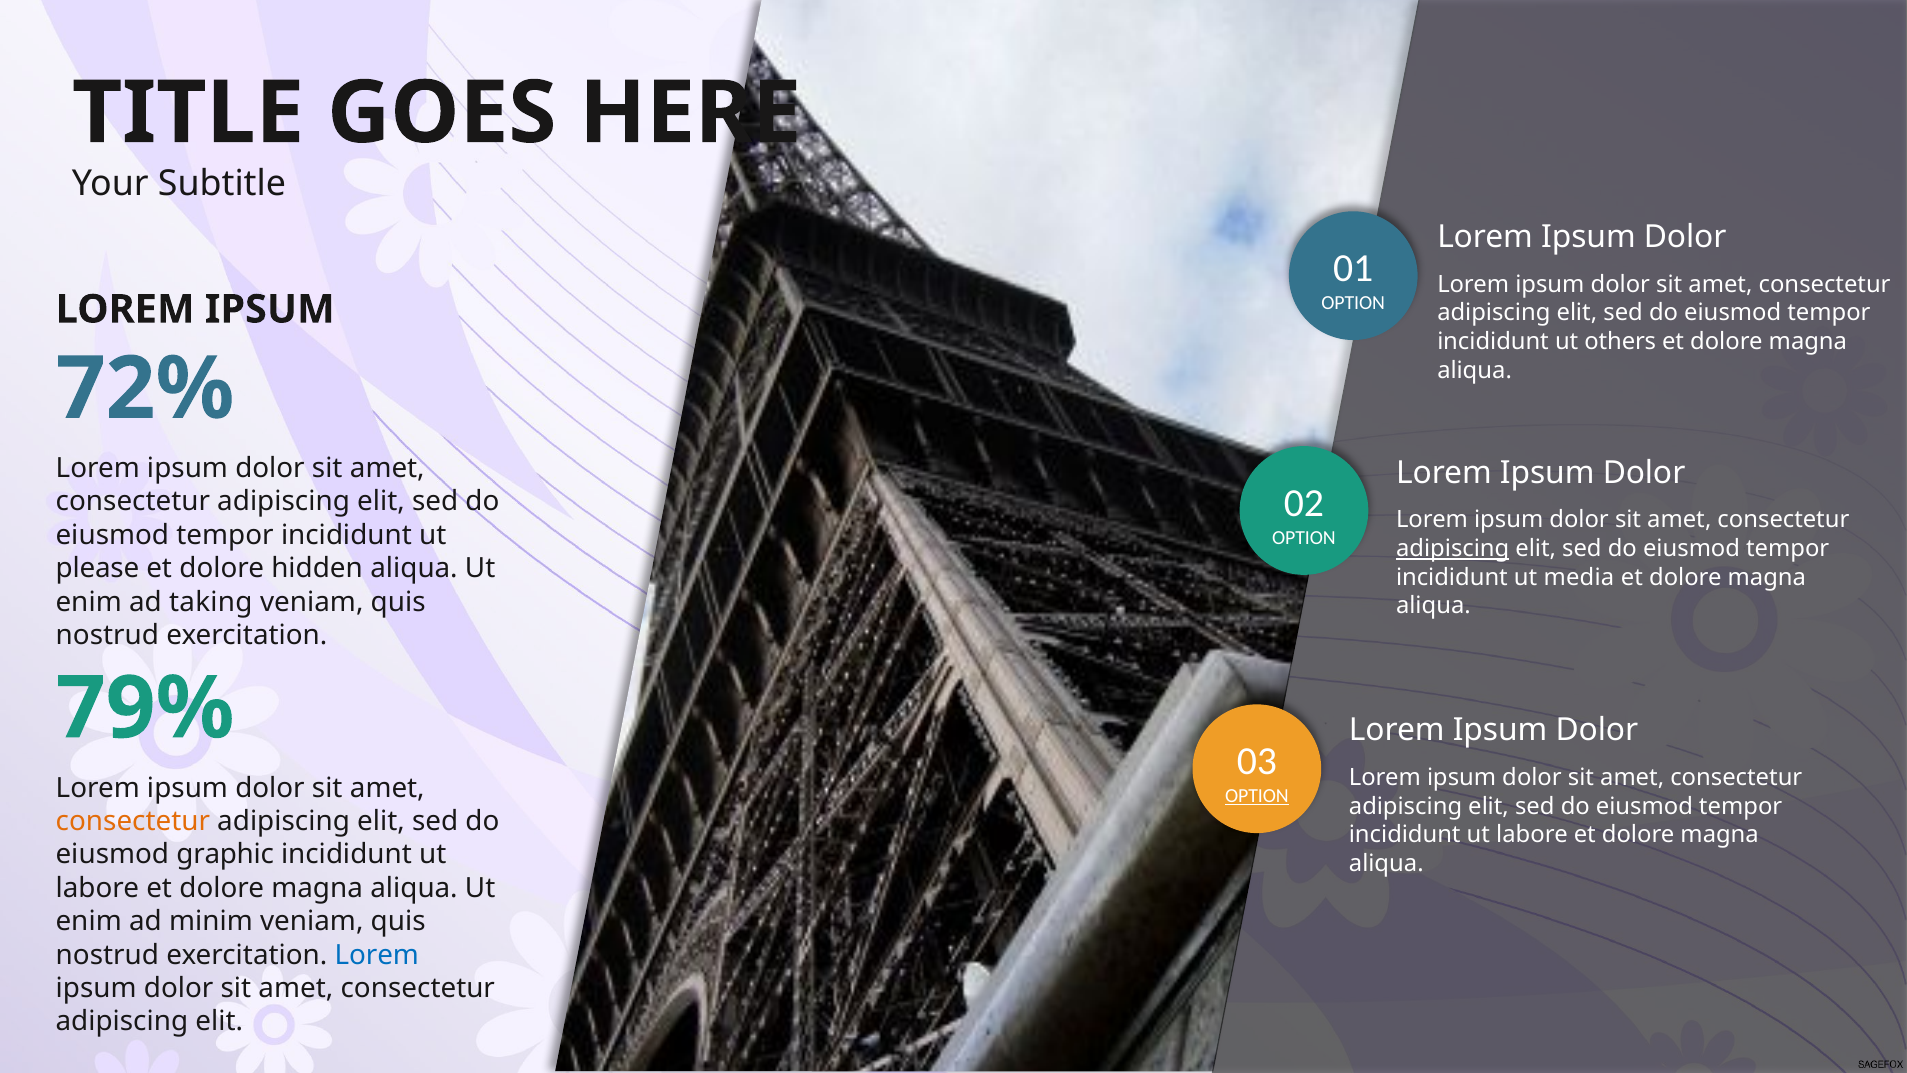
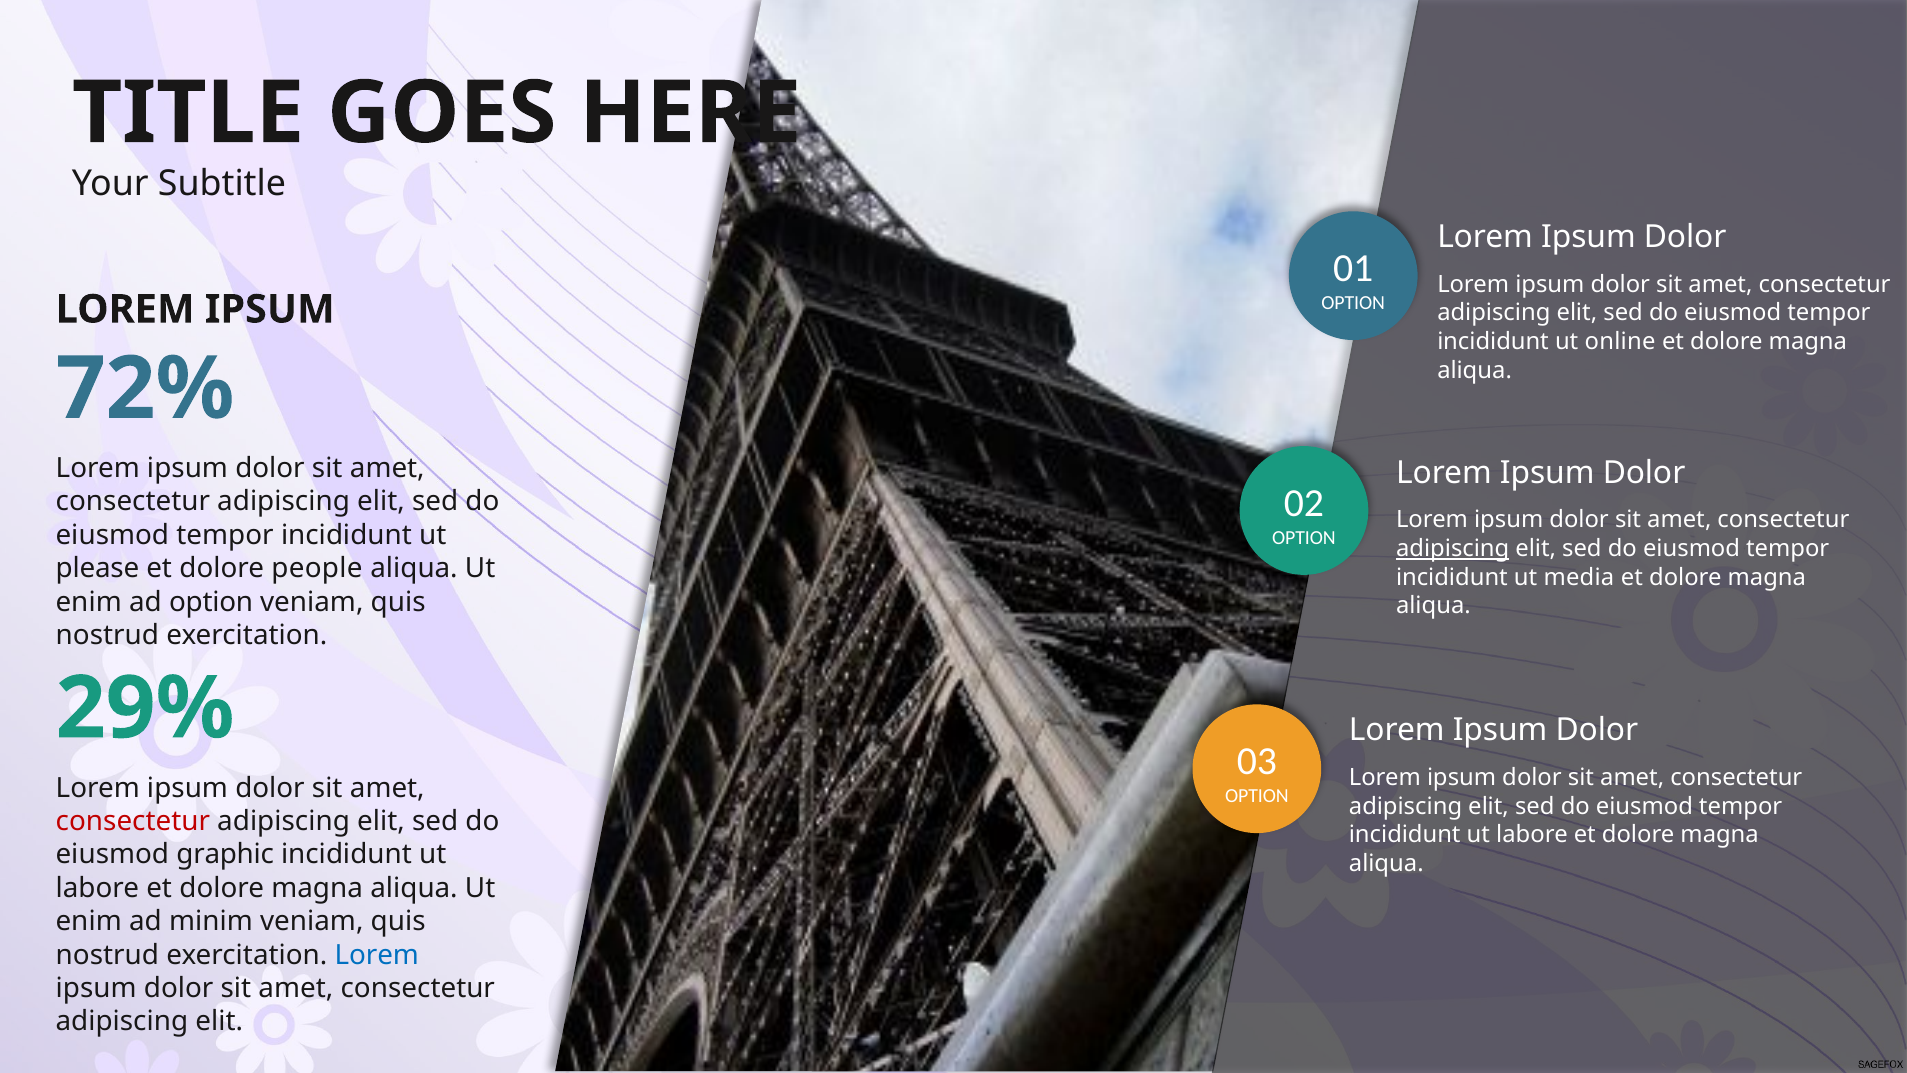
others: others -> online (1620, 342)
hidden: hidden -> people (317, 568)
ad taking: taking -> option (211, 602)
79%: 79% -> 29% (145, 708)
OPTION underline: present -> none (1257, 796)
consectetur colour: orange -> red (133, 821)
